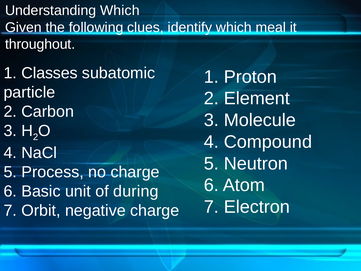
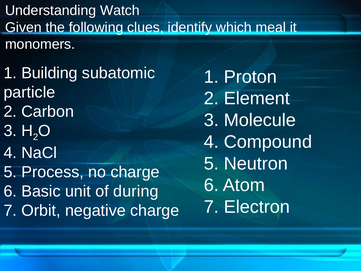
Understanding Which: Which -> Watch (120, 11)
throughout: throughout -> monomers (40, 44)
Classes: Classes -> Building (50, 73)
